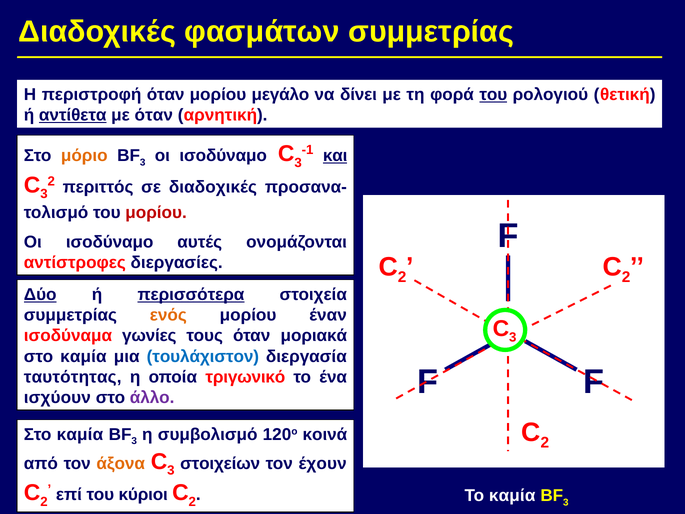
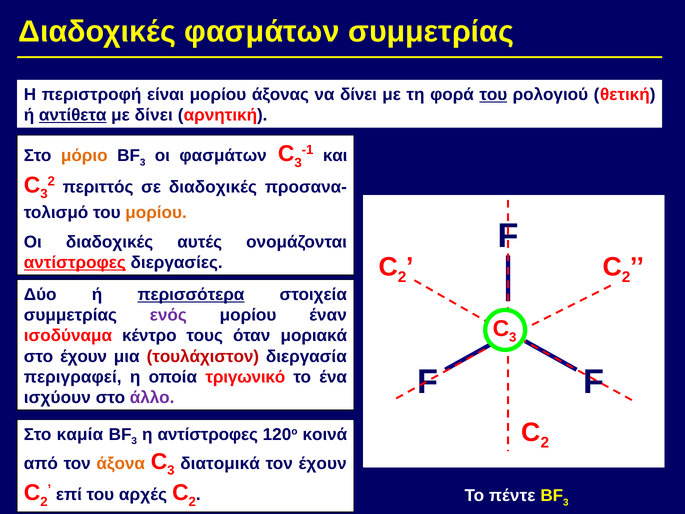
περιστροφή όταν: όταν -> είναι (166, 95)
μεγάλο: μεγάλο -> άξονας (280, 95)
με όταν: όταν -> δίνει (154, 115)
και underline: present -> none (335, 156)
ισοδύναμο: ισοδύναμο -> φασμάτων (223, 156)
μορίου colour: red -> orange (156, 212)
ισοδύναμο: ισοδύναμο -> διαδοχικές (110, 242)
αντίστροφες underline: none -> present (75, 262)
Δύο underline: present -> none (40, 295)
ενός colour: orange -> purple (168, 315)
γωνίες: γωνίες -> κέντρο (149, 336)
καμία: καμία -> έχουν (84, 356)
τουλάχιστον colour: blue -> red (203, 356)
ταυτότητας: ταυτότητας -> περιγραφεί (73, 377)
η συμβολισμό: συμβολισμό -> αντίστροφες (208, 434)
στοιχείων: στοιχείων -> διατομικά (220, 463)
κύριοι: κύριοι -> αρχές (143, 495)
Το καμία: καμία -> πέντε (512, 495)
